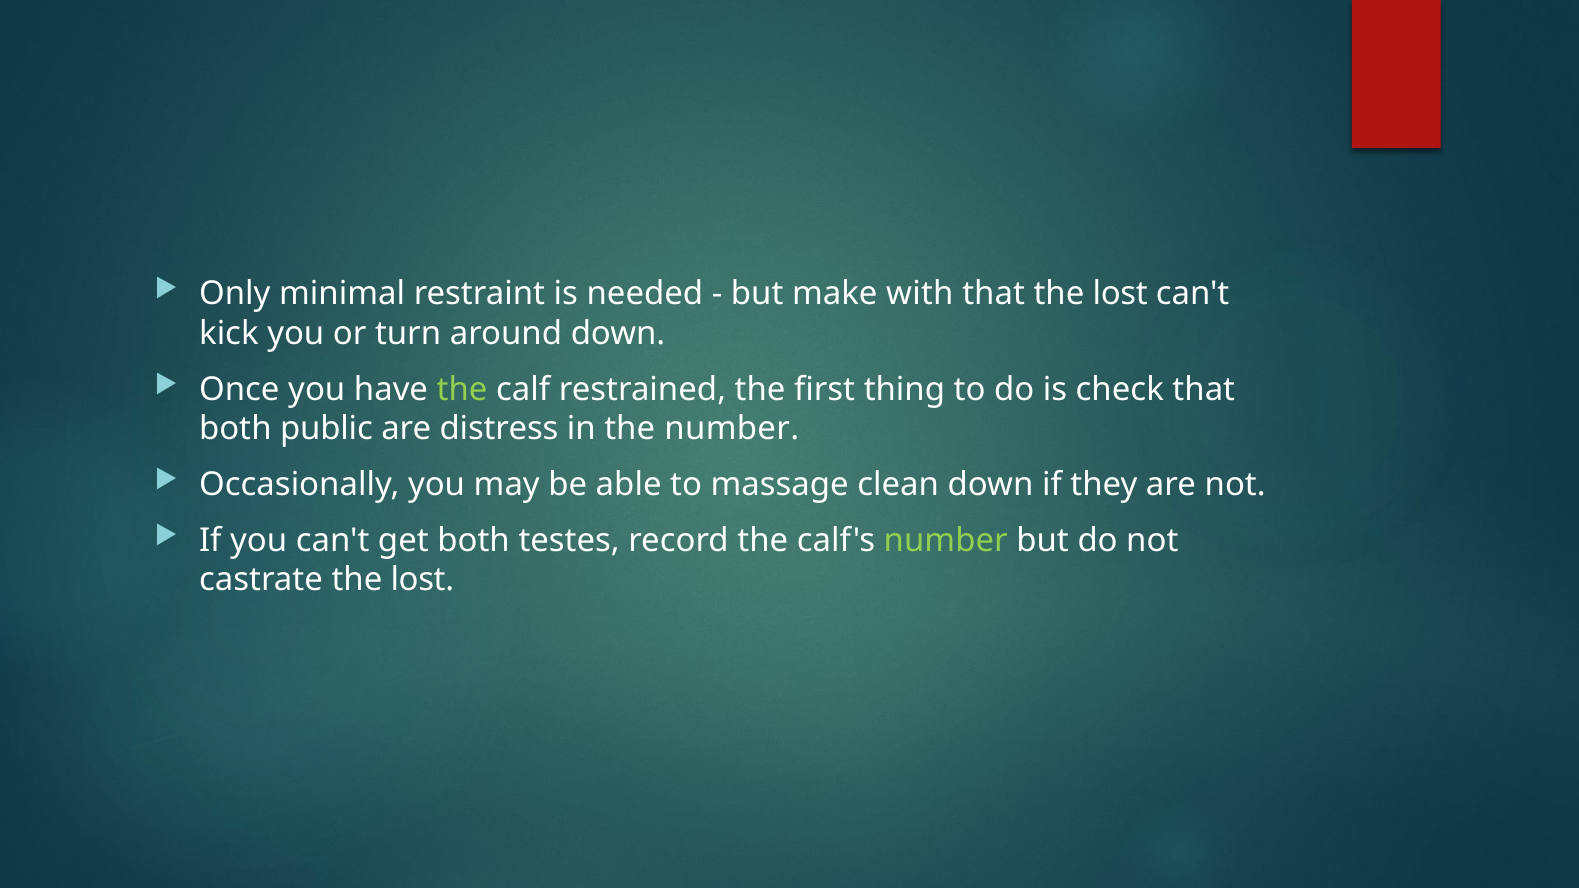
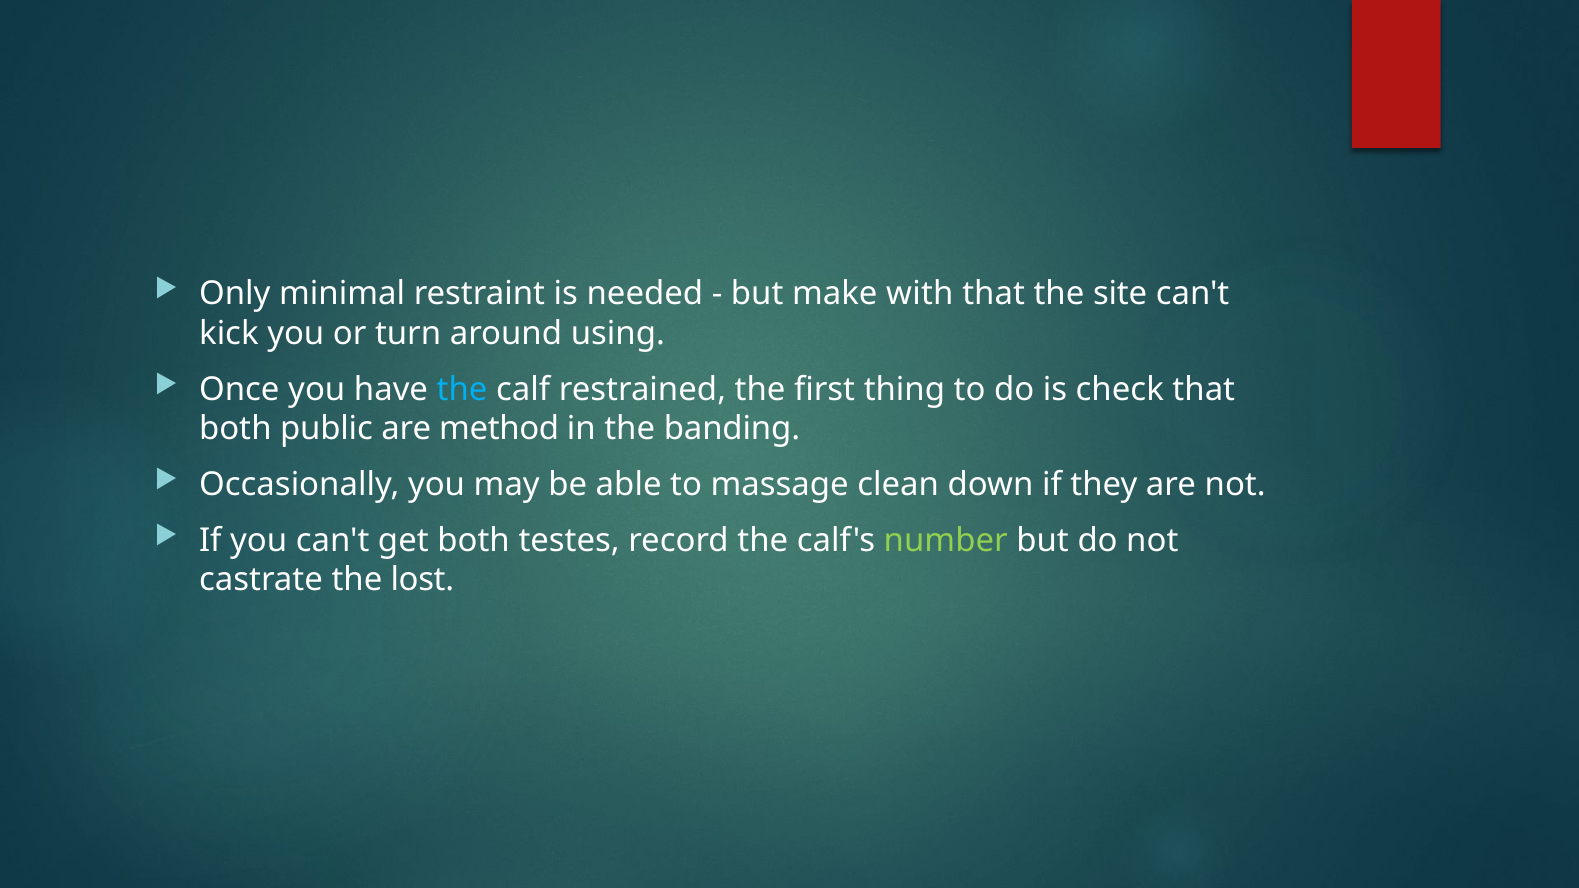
that the lost: lost -> site (1120, 294)
around down: down -> using (618, 333)
the colour: light green -> light blue (462, 389)
distress: distress -> method (499, 429)
the number: number -> banding (732, 429)
